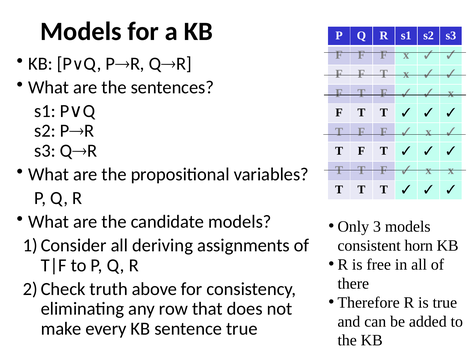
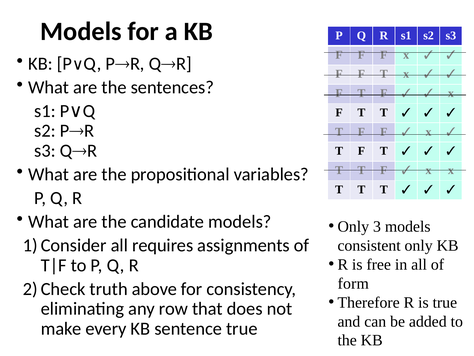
deriving: deriving -> requires (163, 245)
consistent horn: horn -> only (419, 245)
there: there -> form (353, 283)
